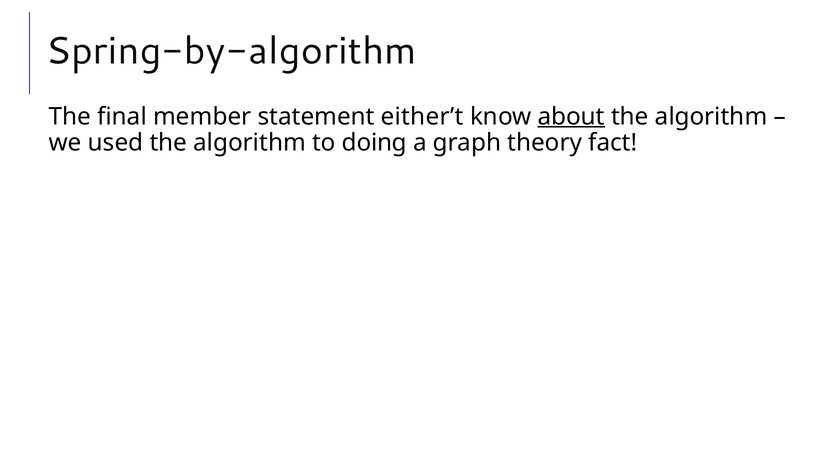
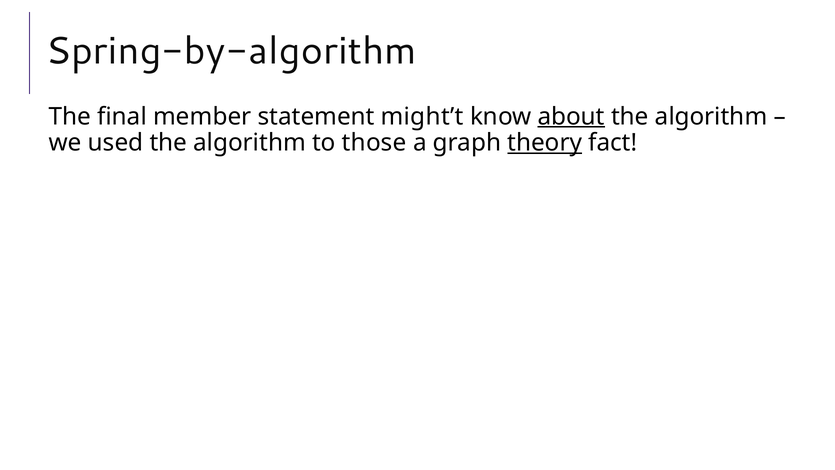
either’t: either’t -> might’t (422, 116)
doing: doing -> those (374, 143)
theory underline: none -> present (545, 143)
